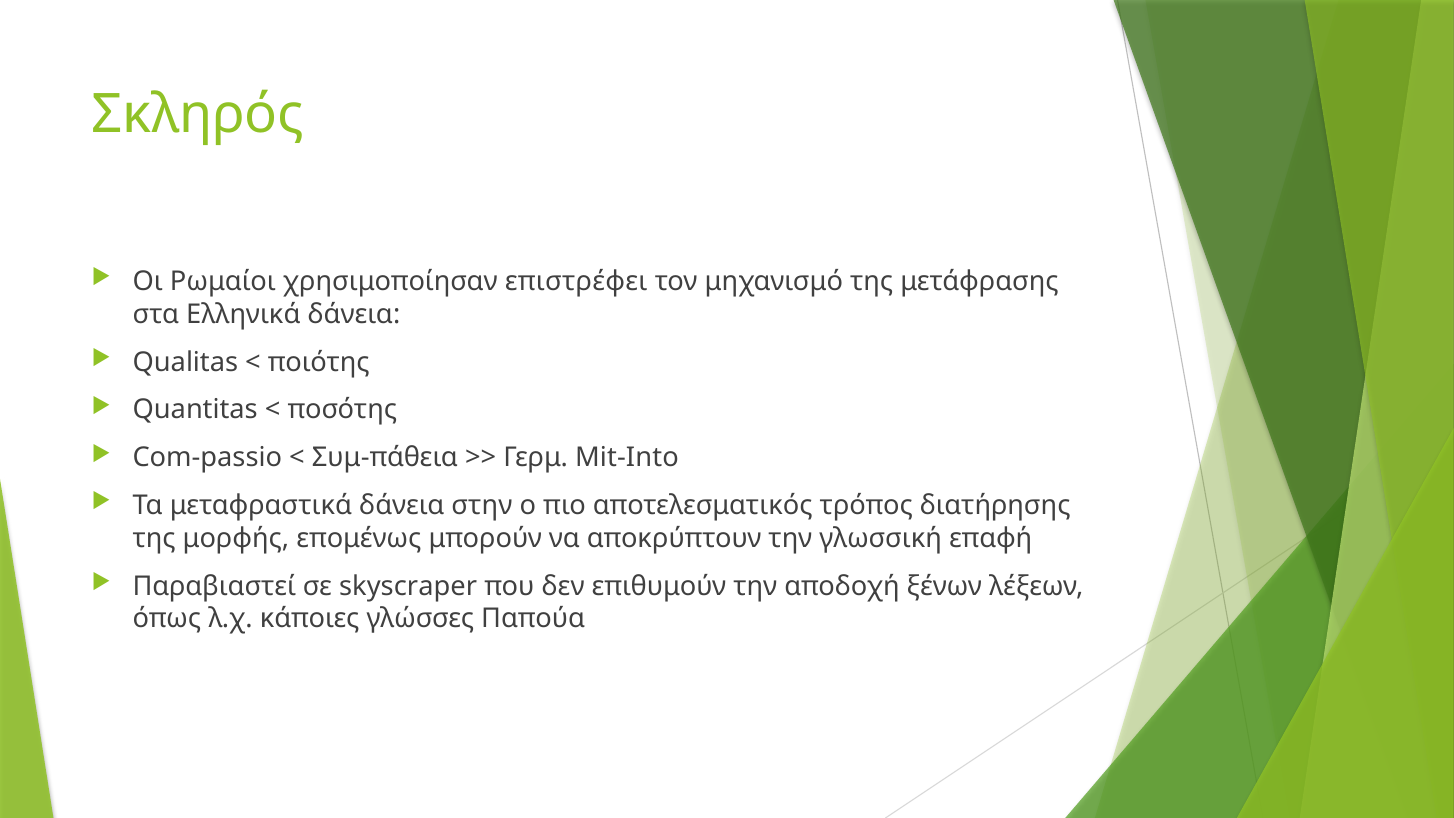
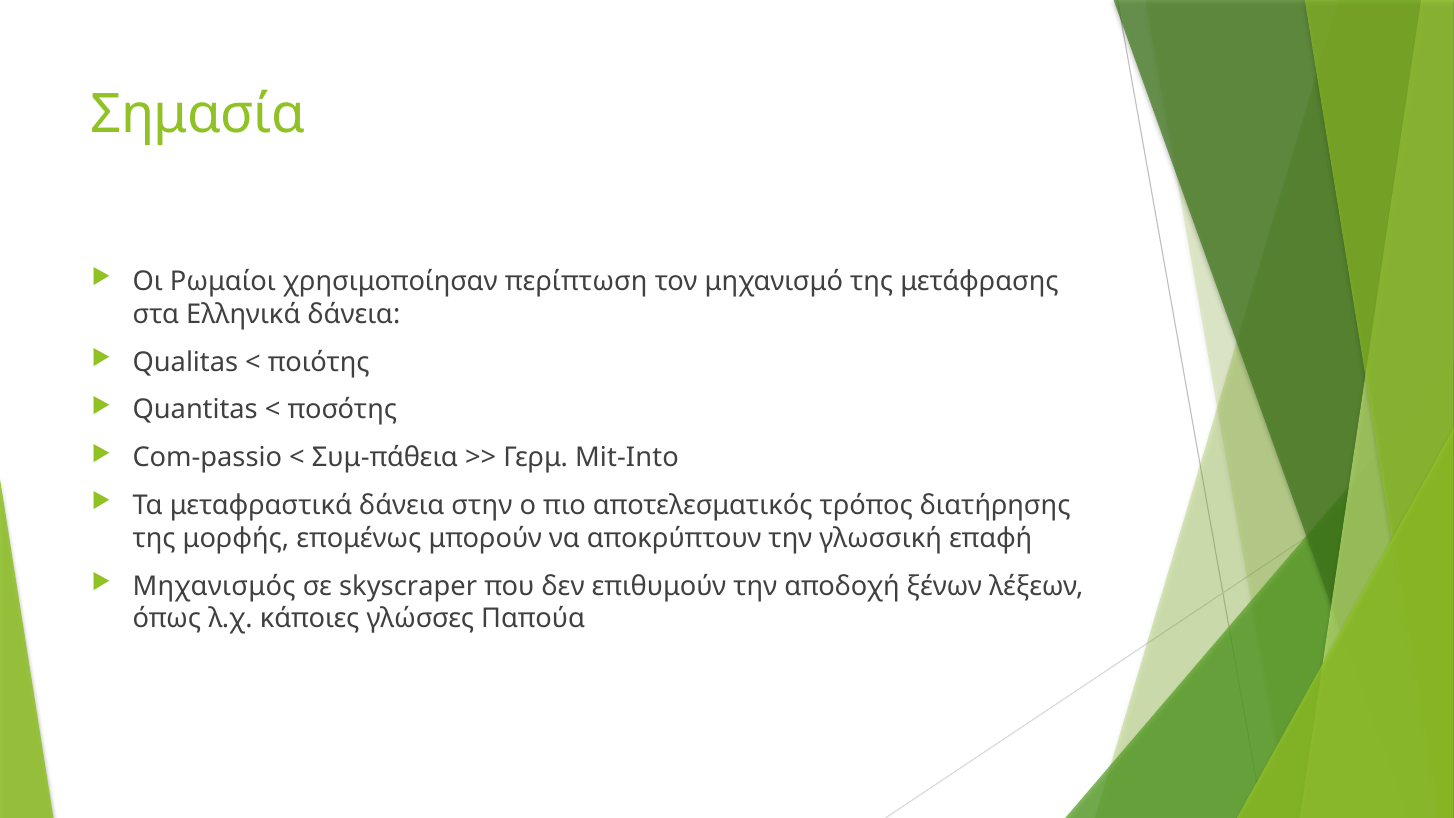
Σκληρός: Σκληρός -> Σημασία (198, 115)
επιστρέφει: επιστρέφει -> περίπτωση (576, 281)
Παραβιαστεί: Παραβιαστεί -> Μηχανισμός (214, 586)
